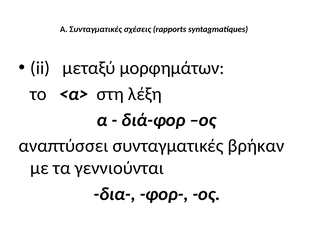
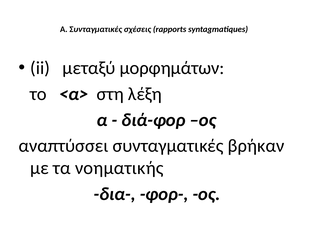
γεννιούνται: γεννιούνται -> νοηματικής (119, 168)
